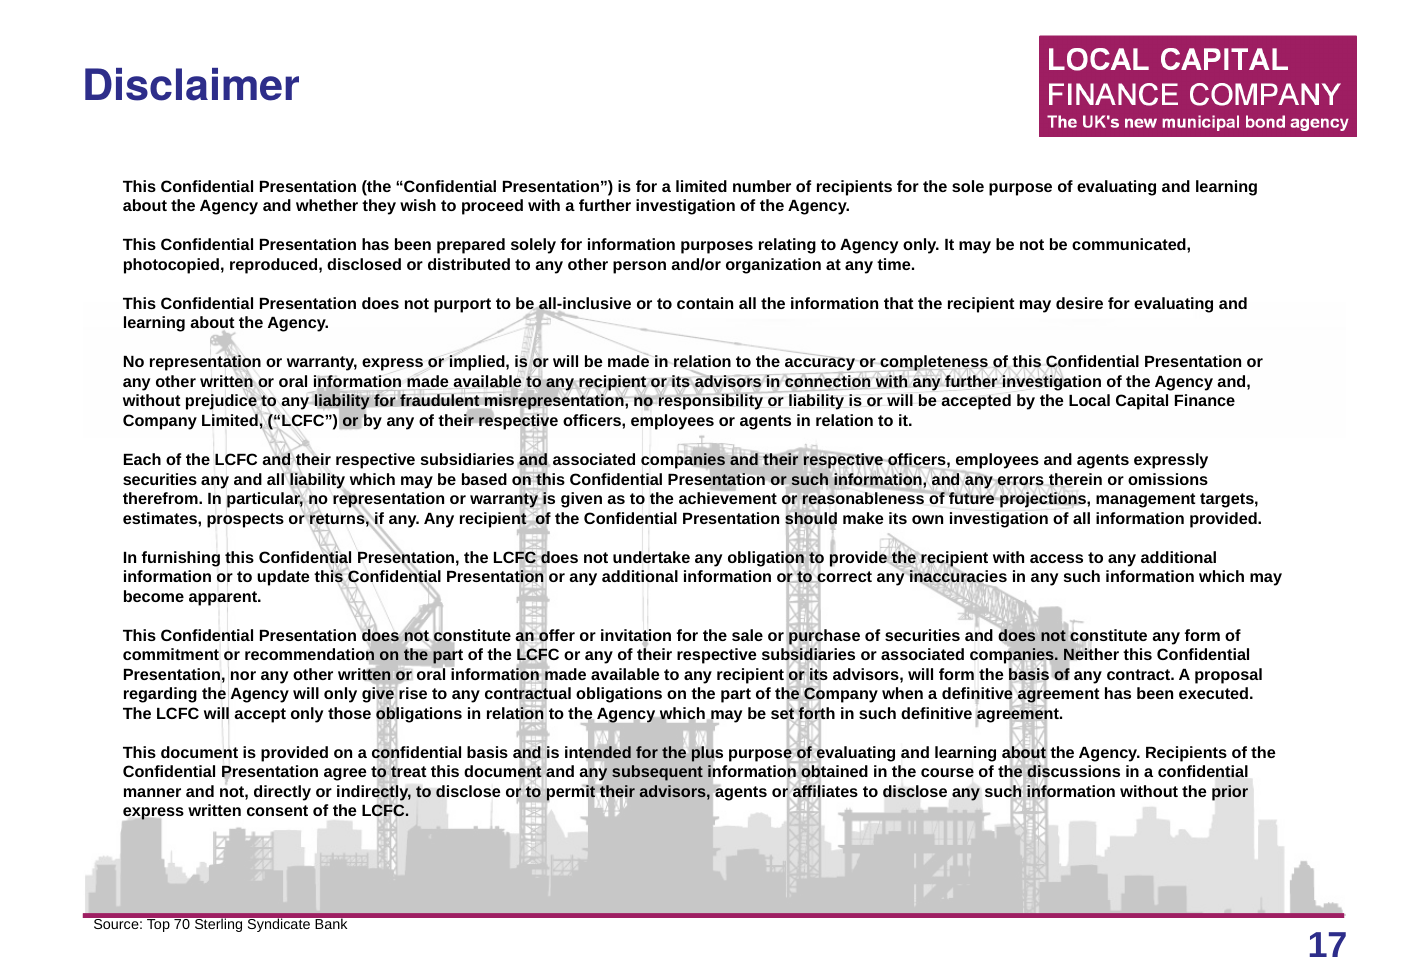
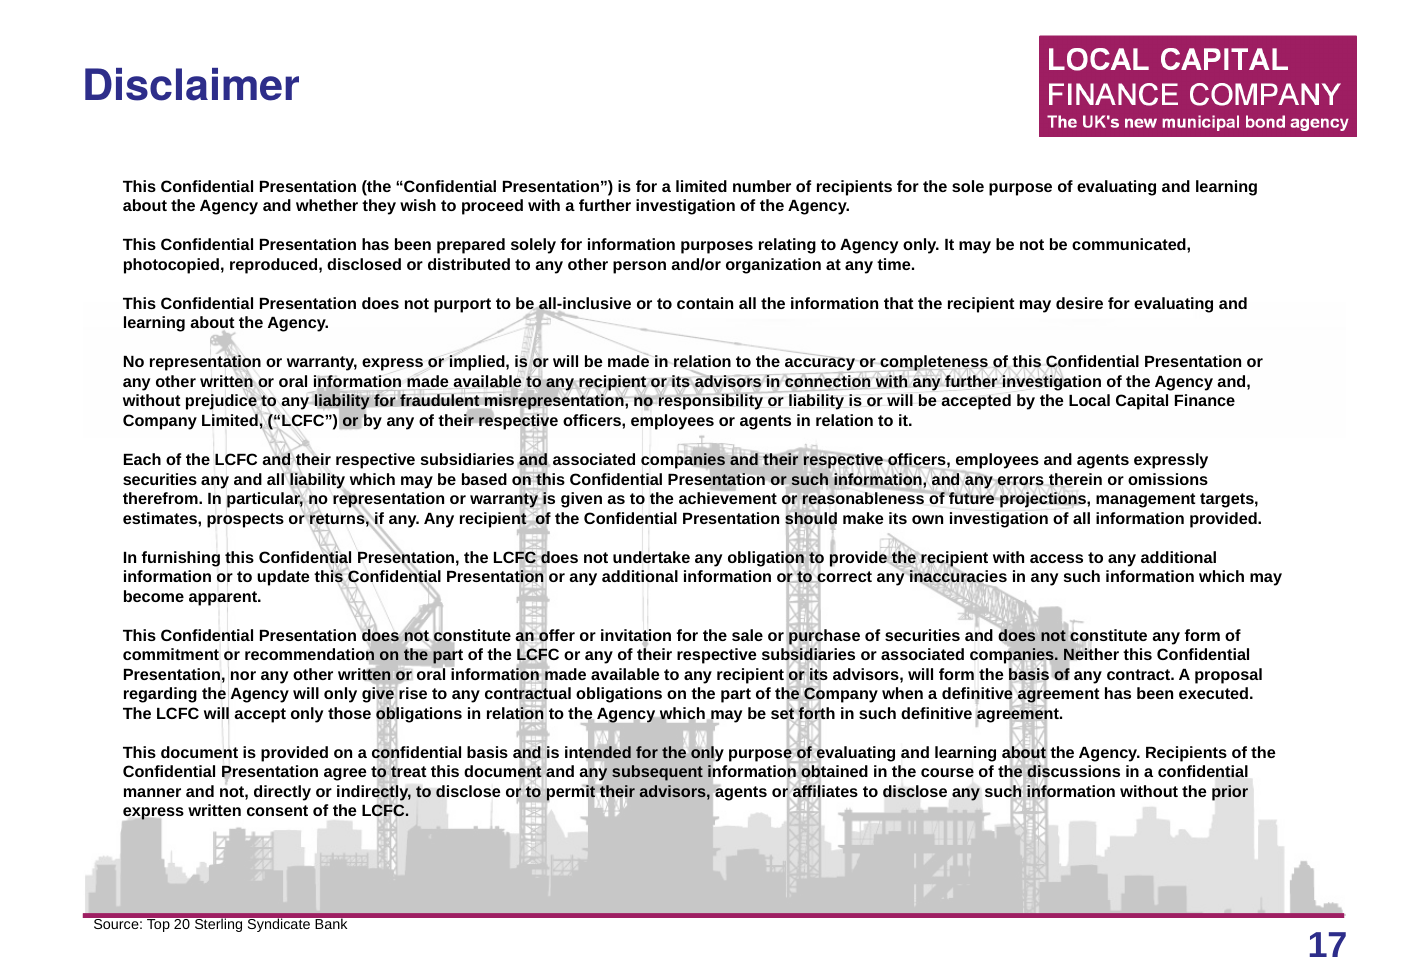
the plus: plus -> only (707, 753)
70: 70 -> 20 (182, 925)
